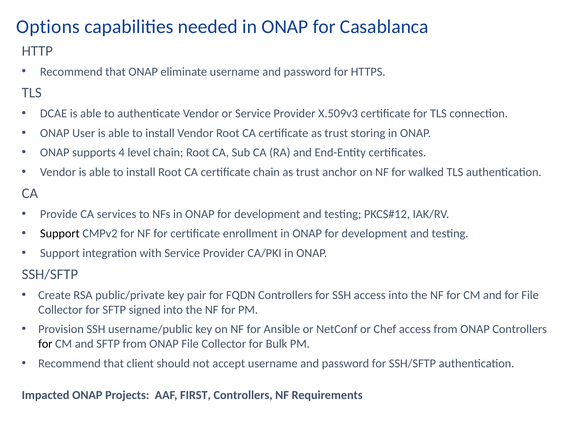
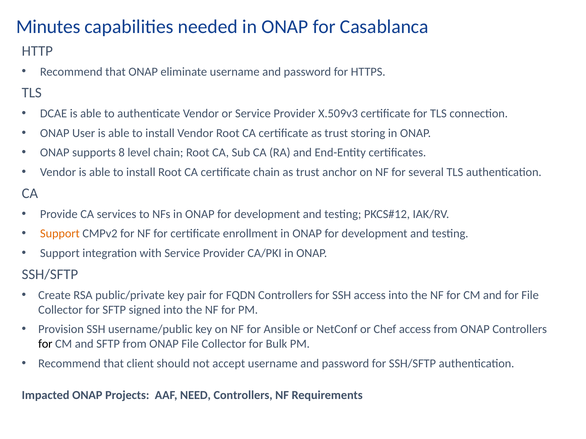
Options: Options -> Minutes (48, 27)
4: 4 -> 8 (122, 153)
walked: walked -> several (426, 172)
Support colour: black -> orange (60, 234)
FIRST: FIRST -> NEED (195, 396)
